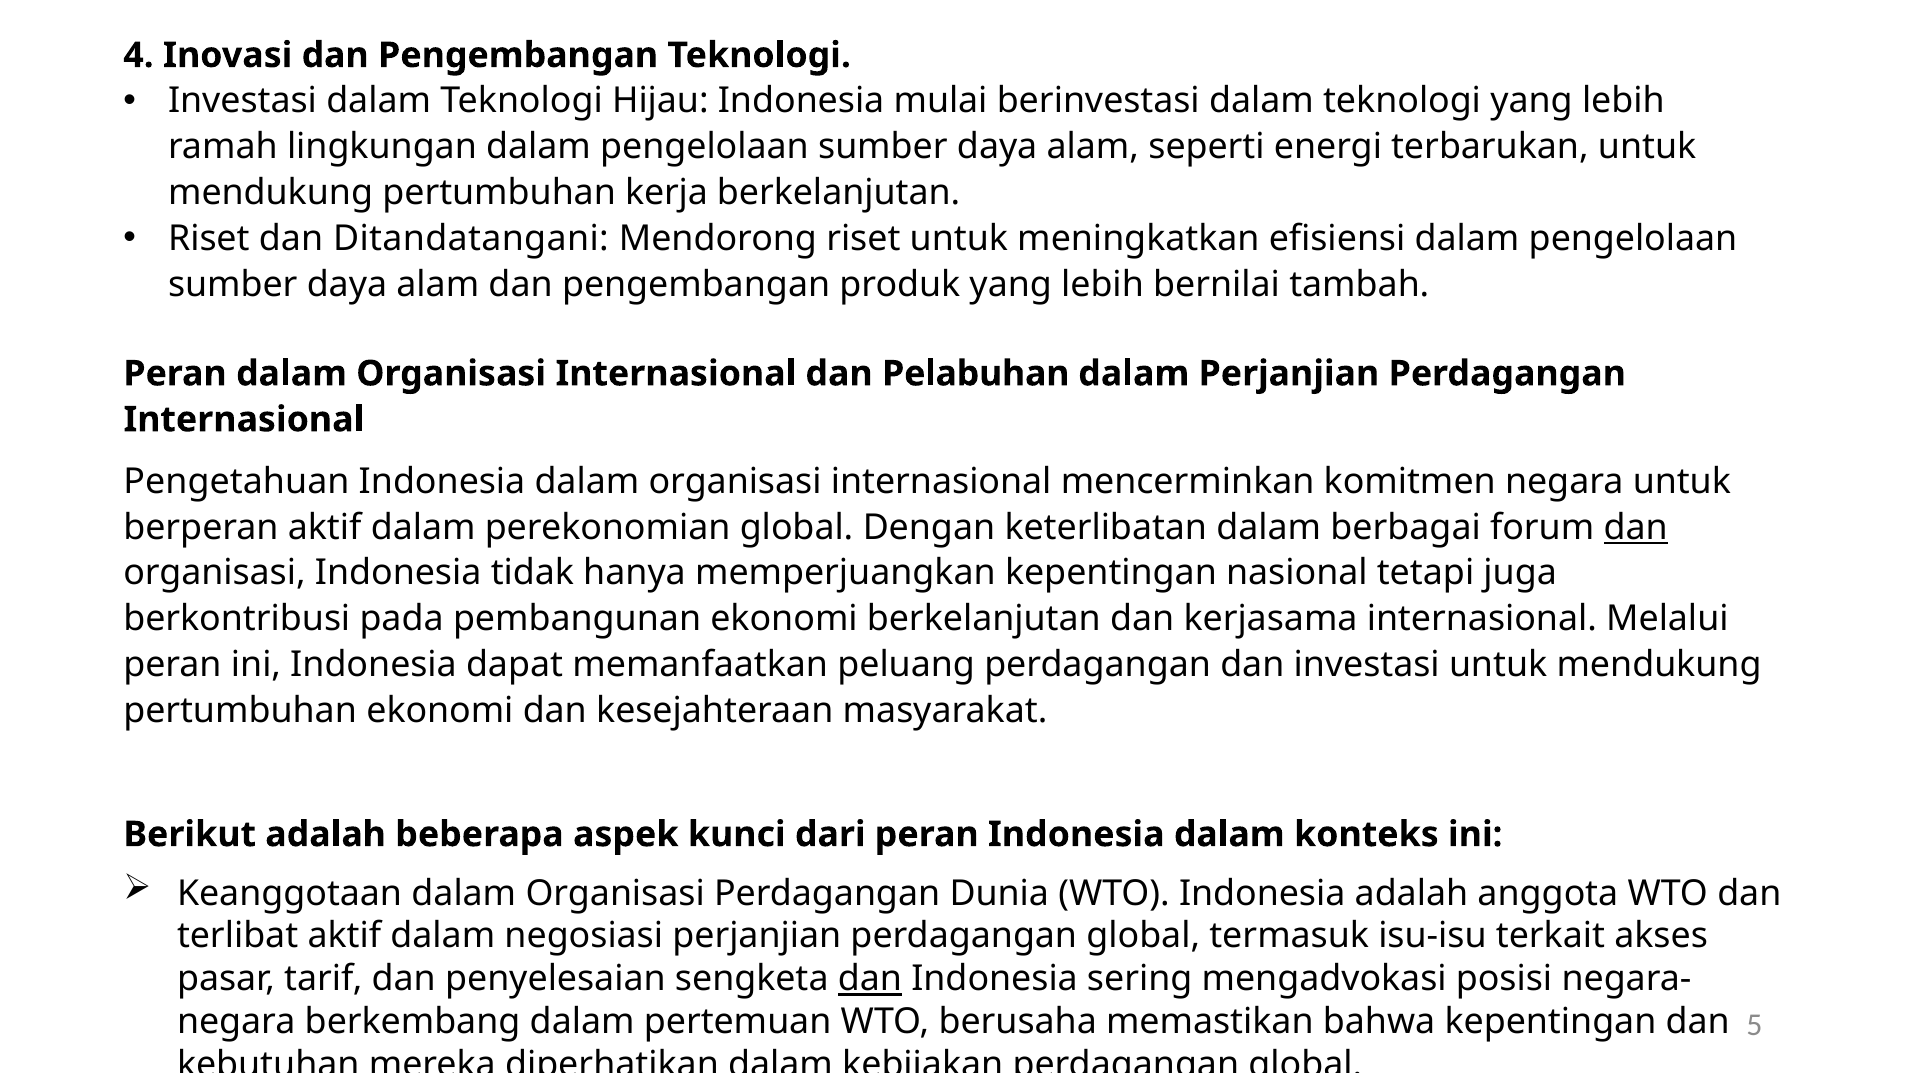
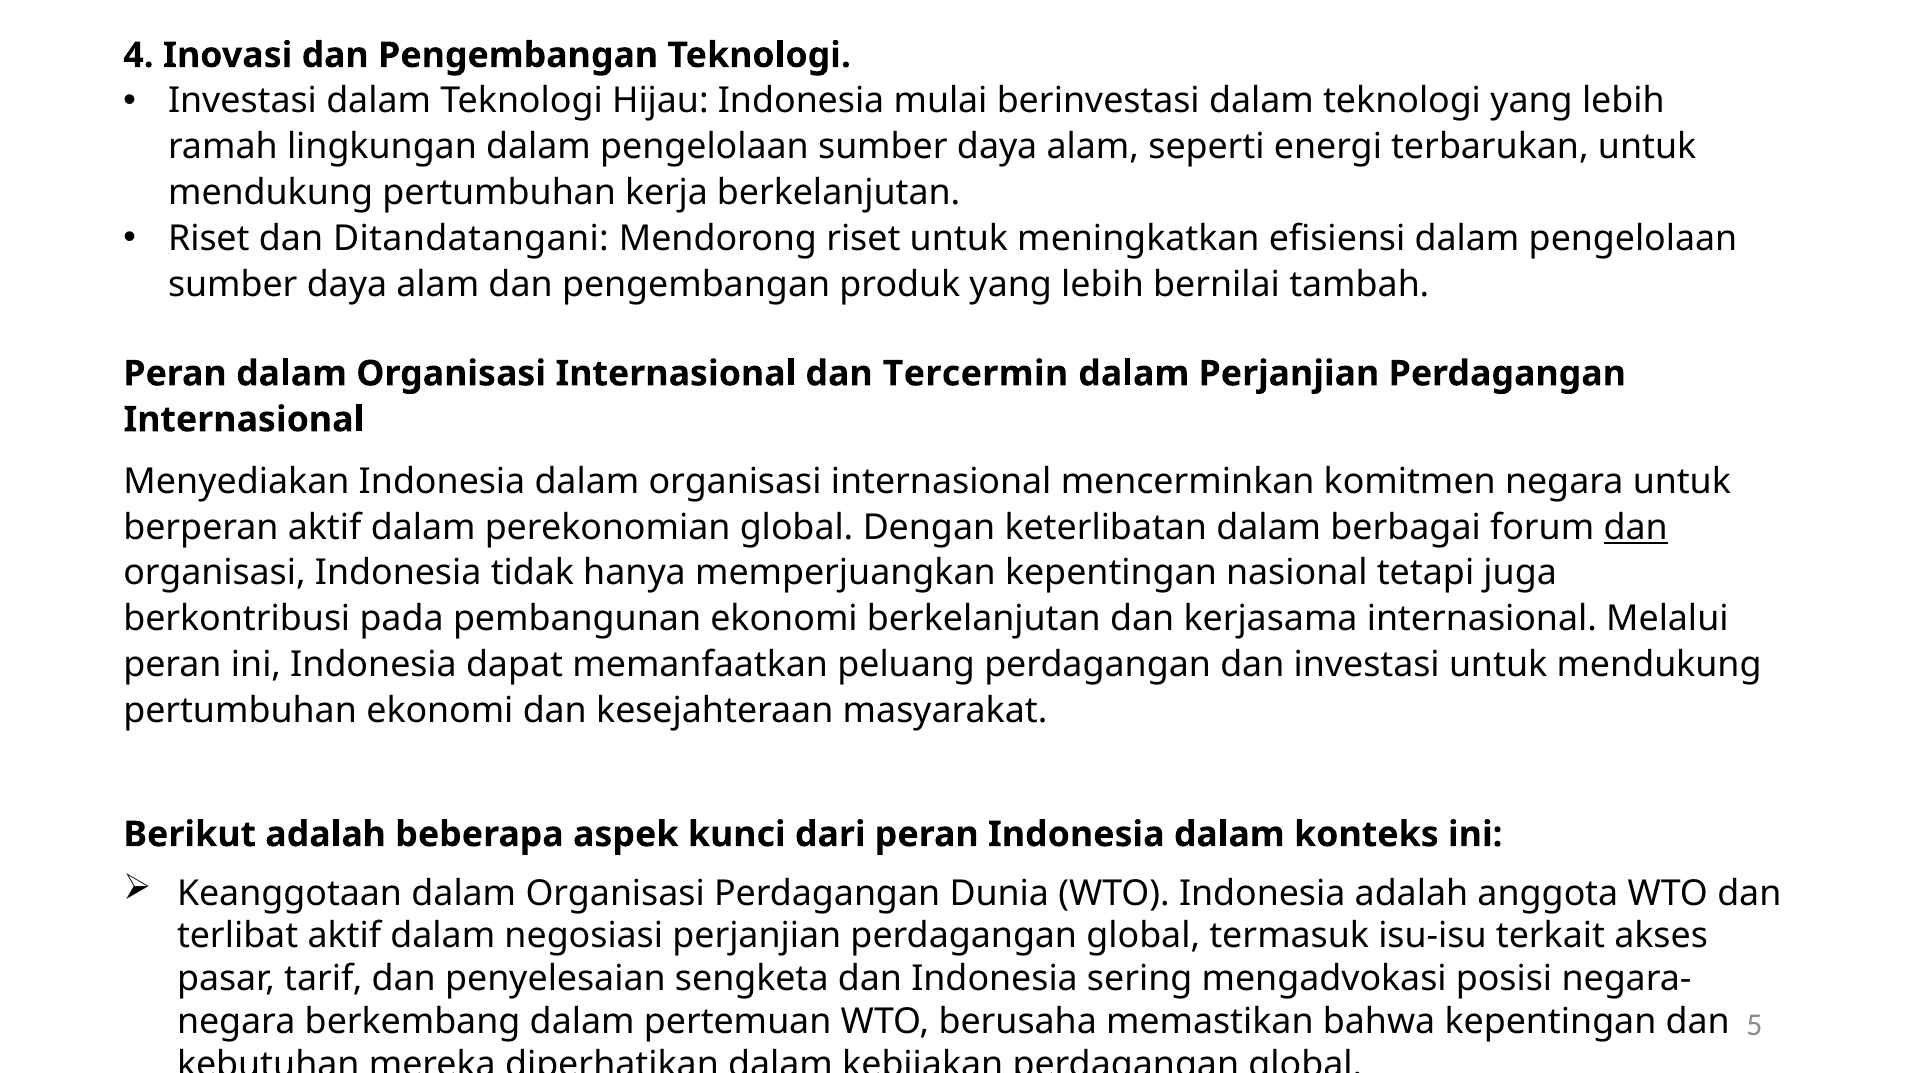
Pelabuhan: Pelabuhan -> Tercermin (975, 374)
Pengetahuan: Pengetahuan -> Menyediakan (236, 481)
dan underline: present -> none (870, 979)
